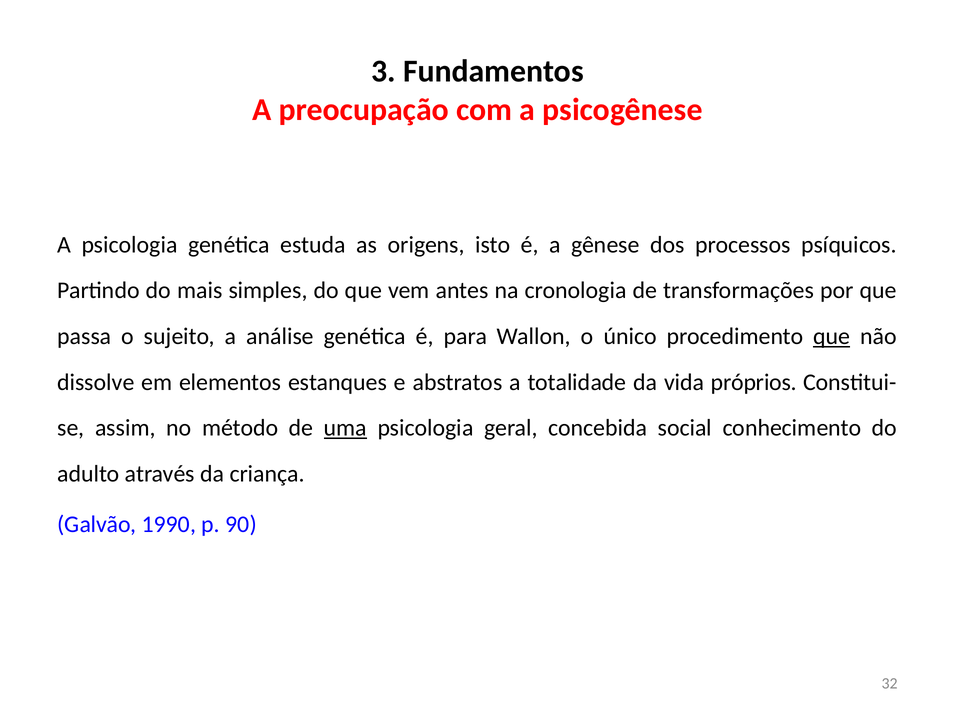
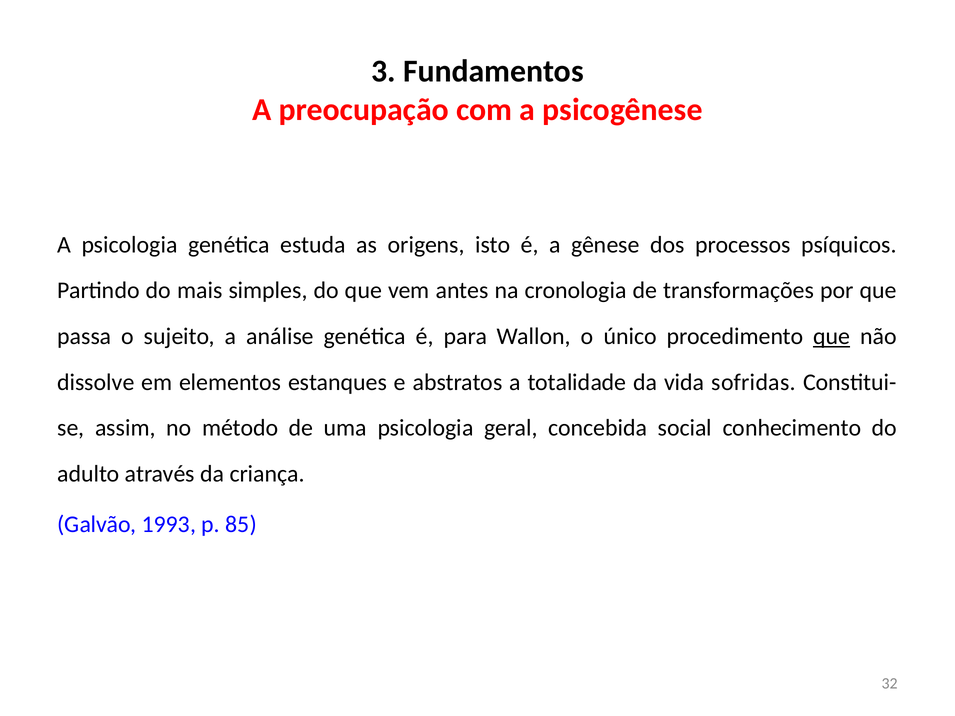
próprios: próprios -> sofridas (754, 382)
uma underline: present -> none (345, 428)
1990: 1990 -> 1993 (169, 525)
90: 90 -> 85 (241, 525)
